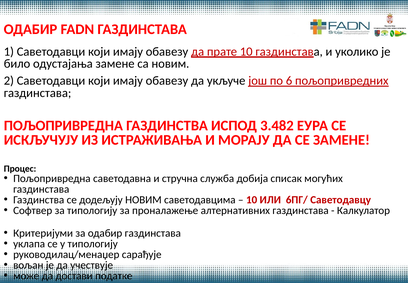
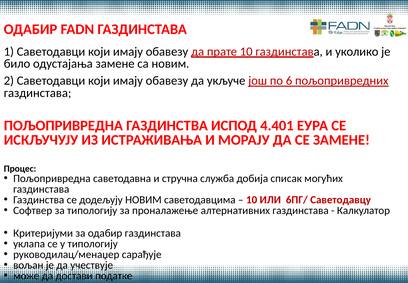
3.482: 3.482 -> 4.401 (277, 125)
